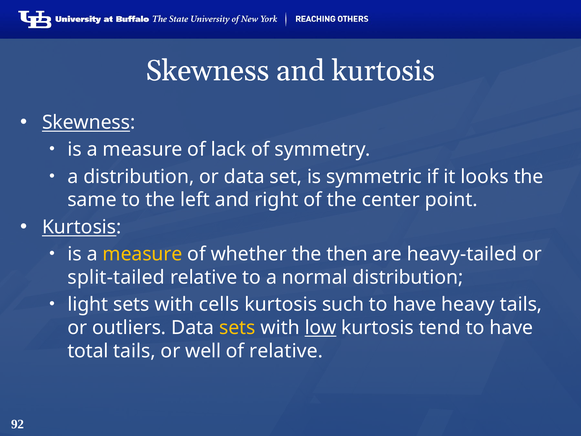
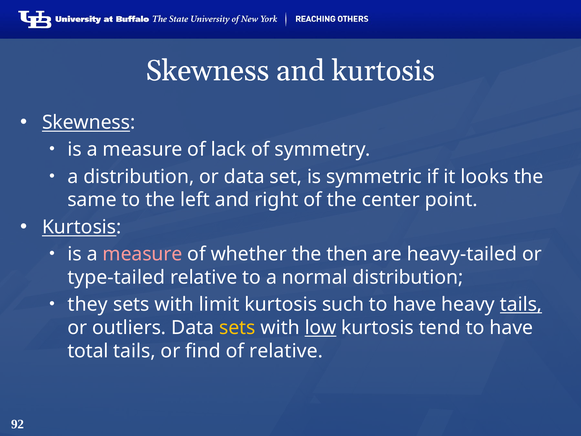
measure colour: yellow -> pink (142, 254)
split-tailed: split-tailed -> type-tailed (116, 277)
light: light -> they (88, 304)
cells: cells -> limit (219, 304)
tails underline: none -> present (521, 304)
well: well -> find (203, 351)
